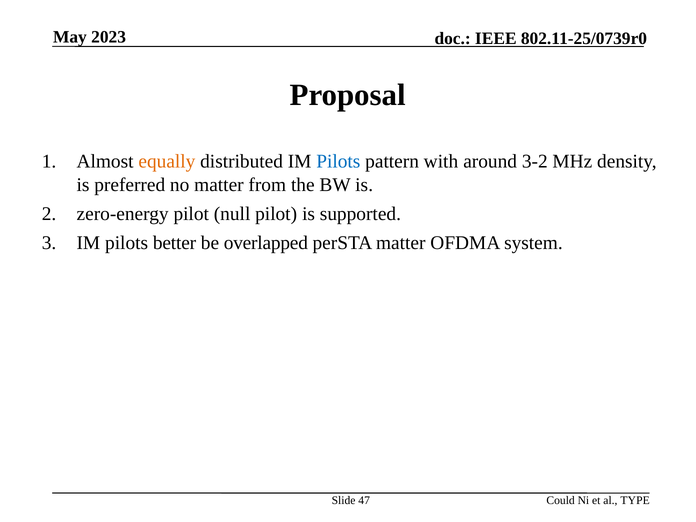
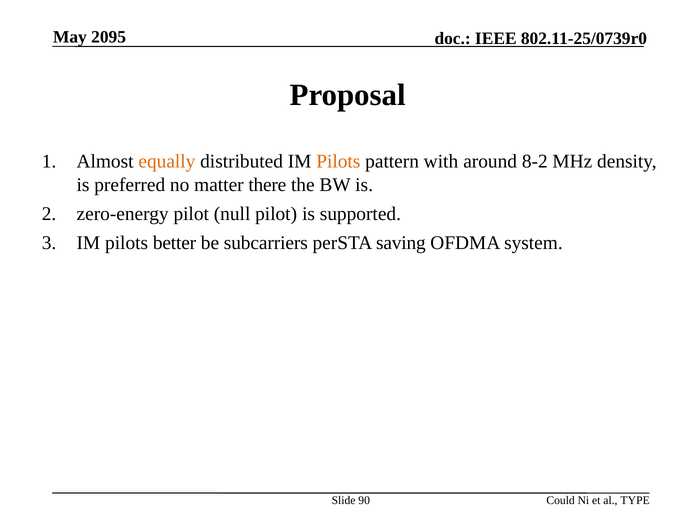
2023: 2023 -> 2095 (109, 37)
Pilots colour: blue -> orange (338, 161)
3-2: 3-2 -> 8-2 (535, 161)
from: from -> there (267, 185)
overlapped: overlapped -> subcarriers (266, 243)
perSTA matter: matter -> saving (401, 243)
47: 47 -> 90 (364, 501)
